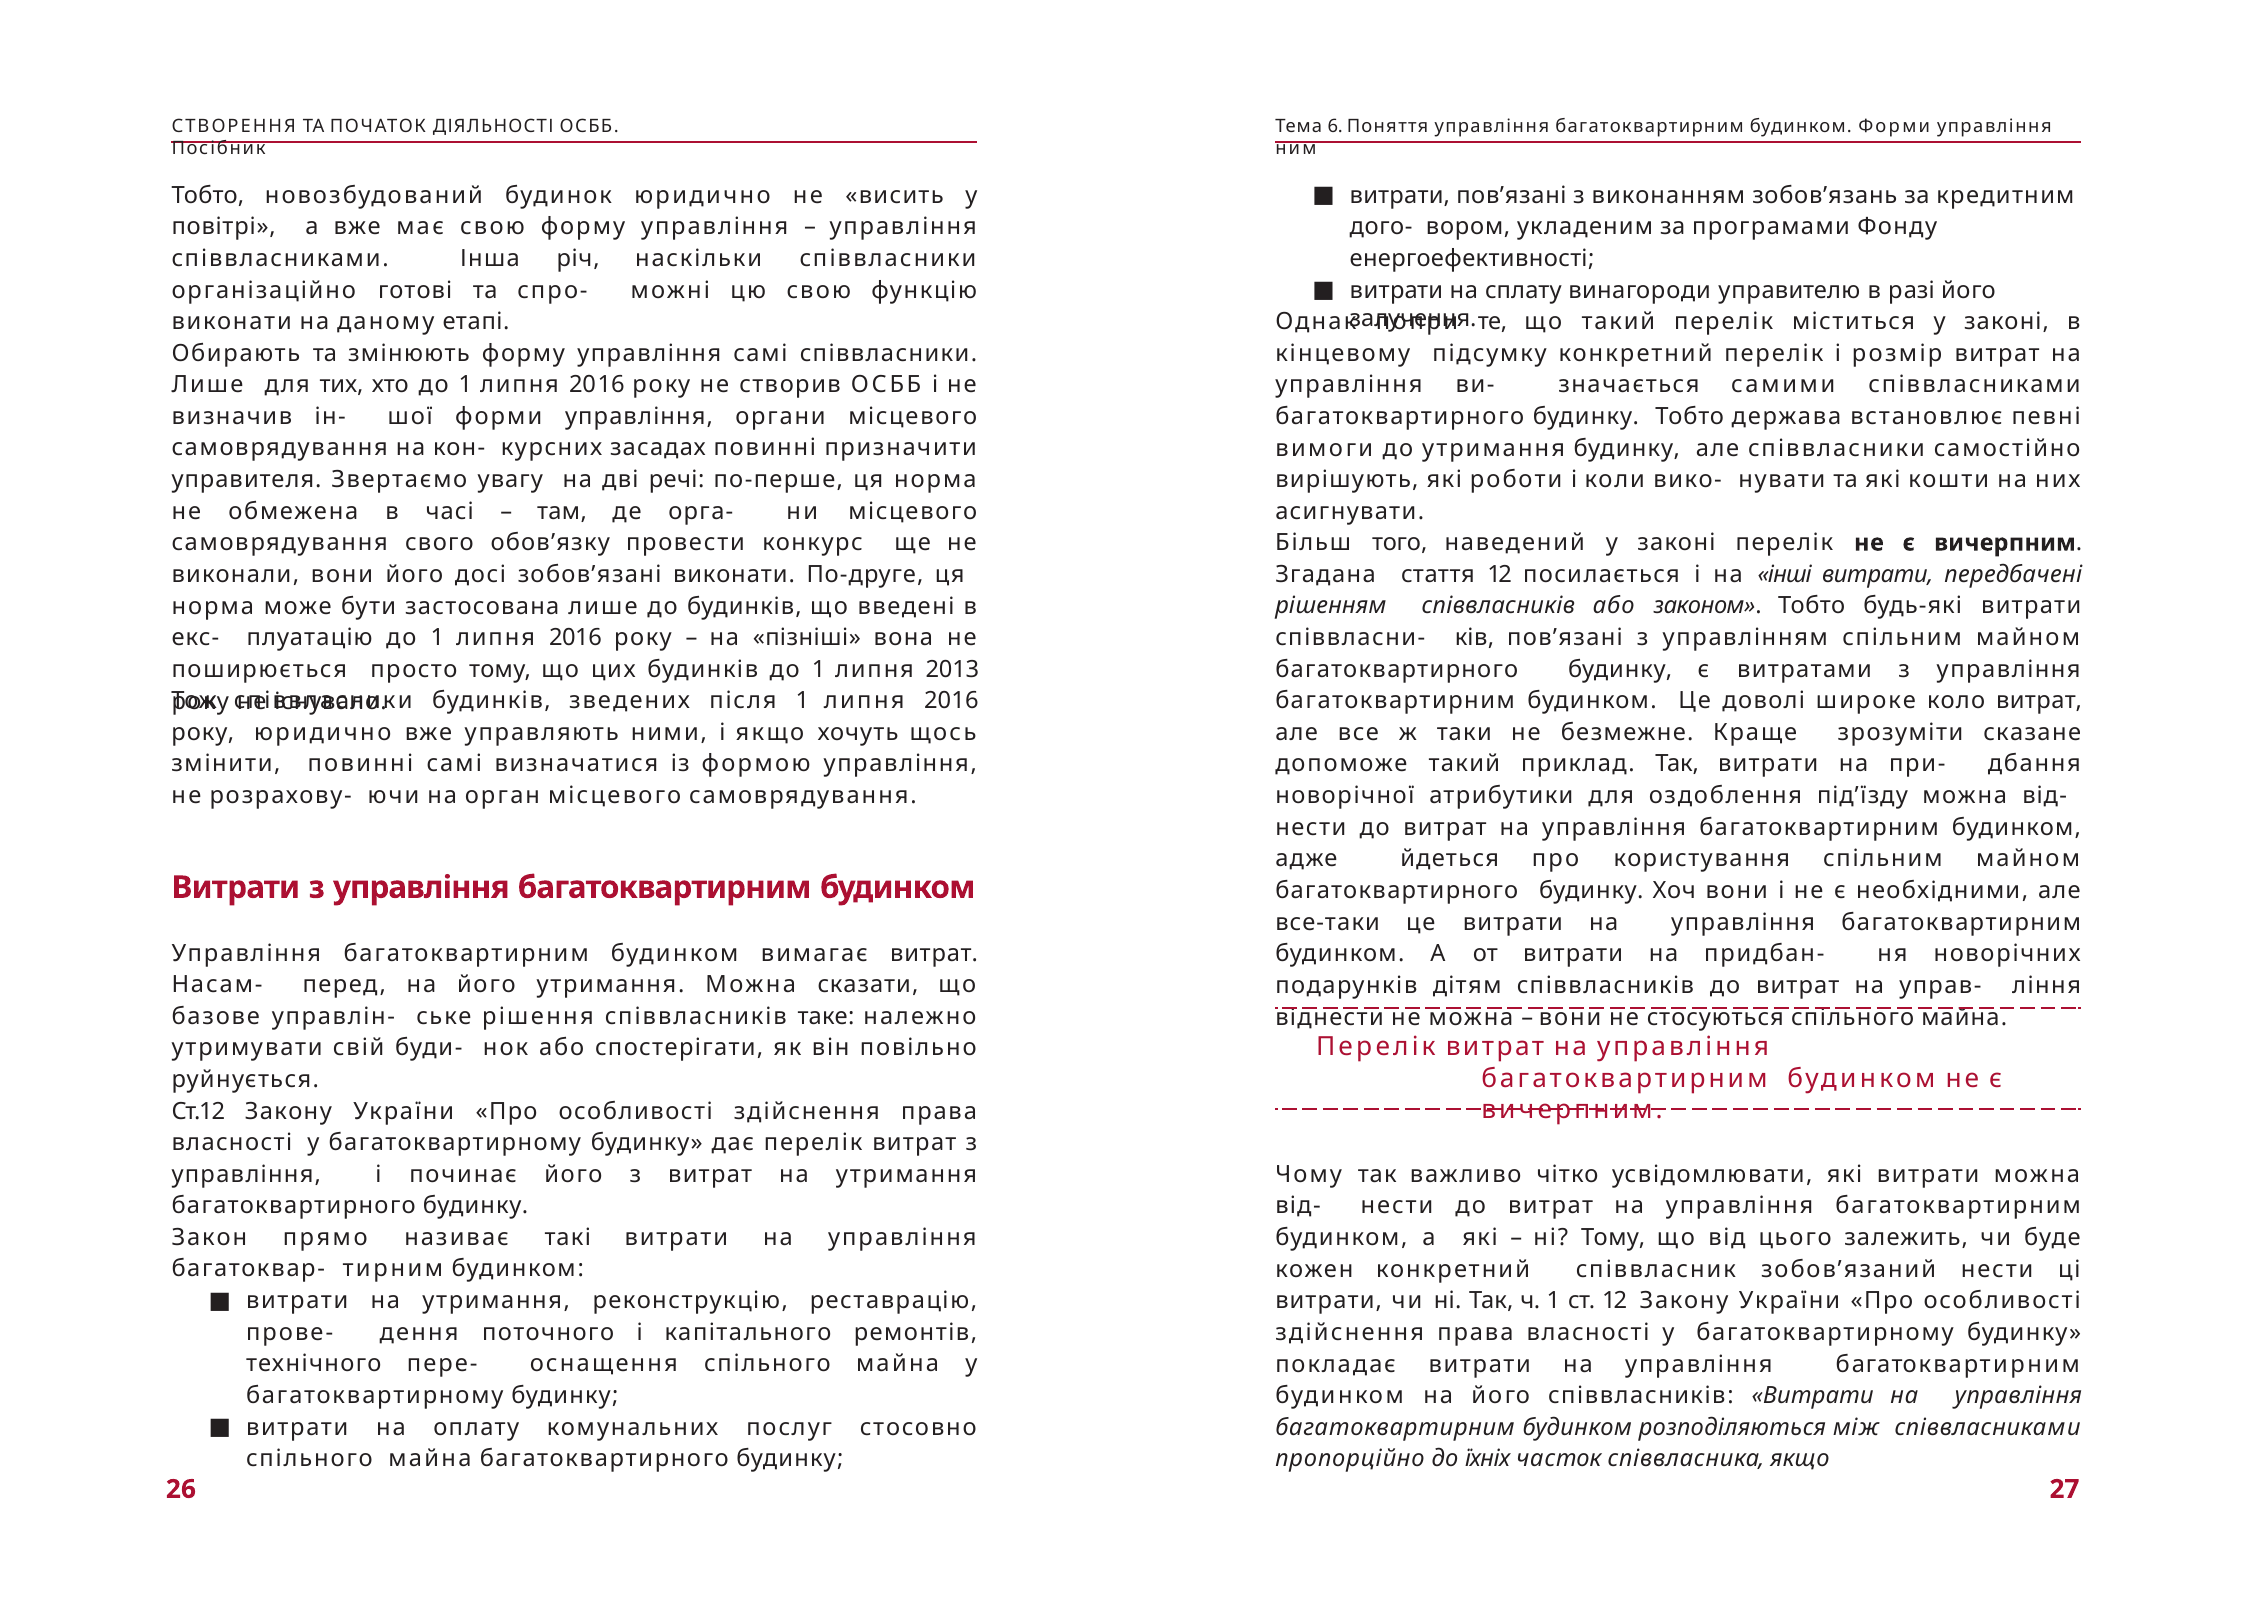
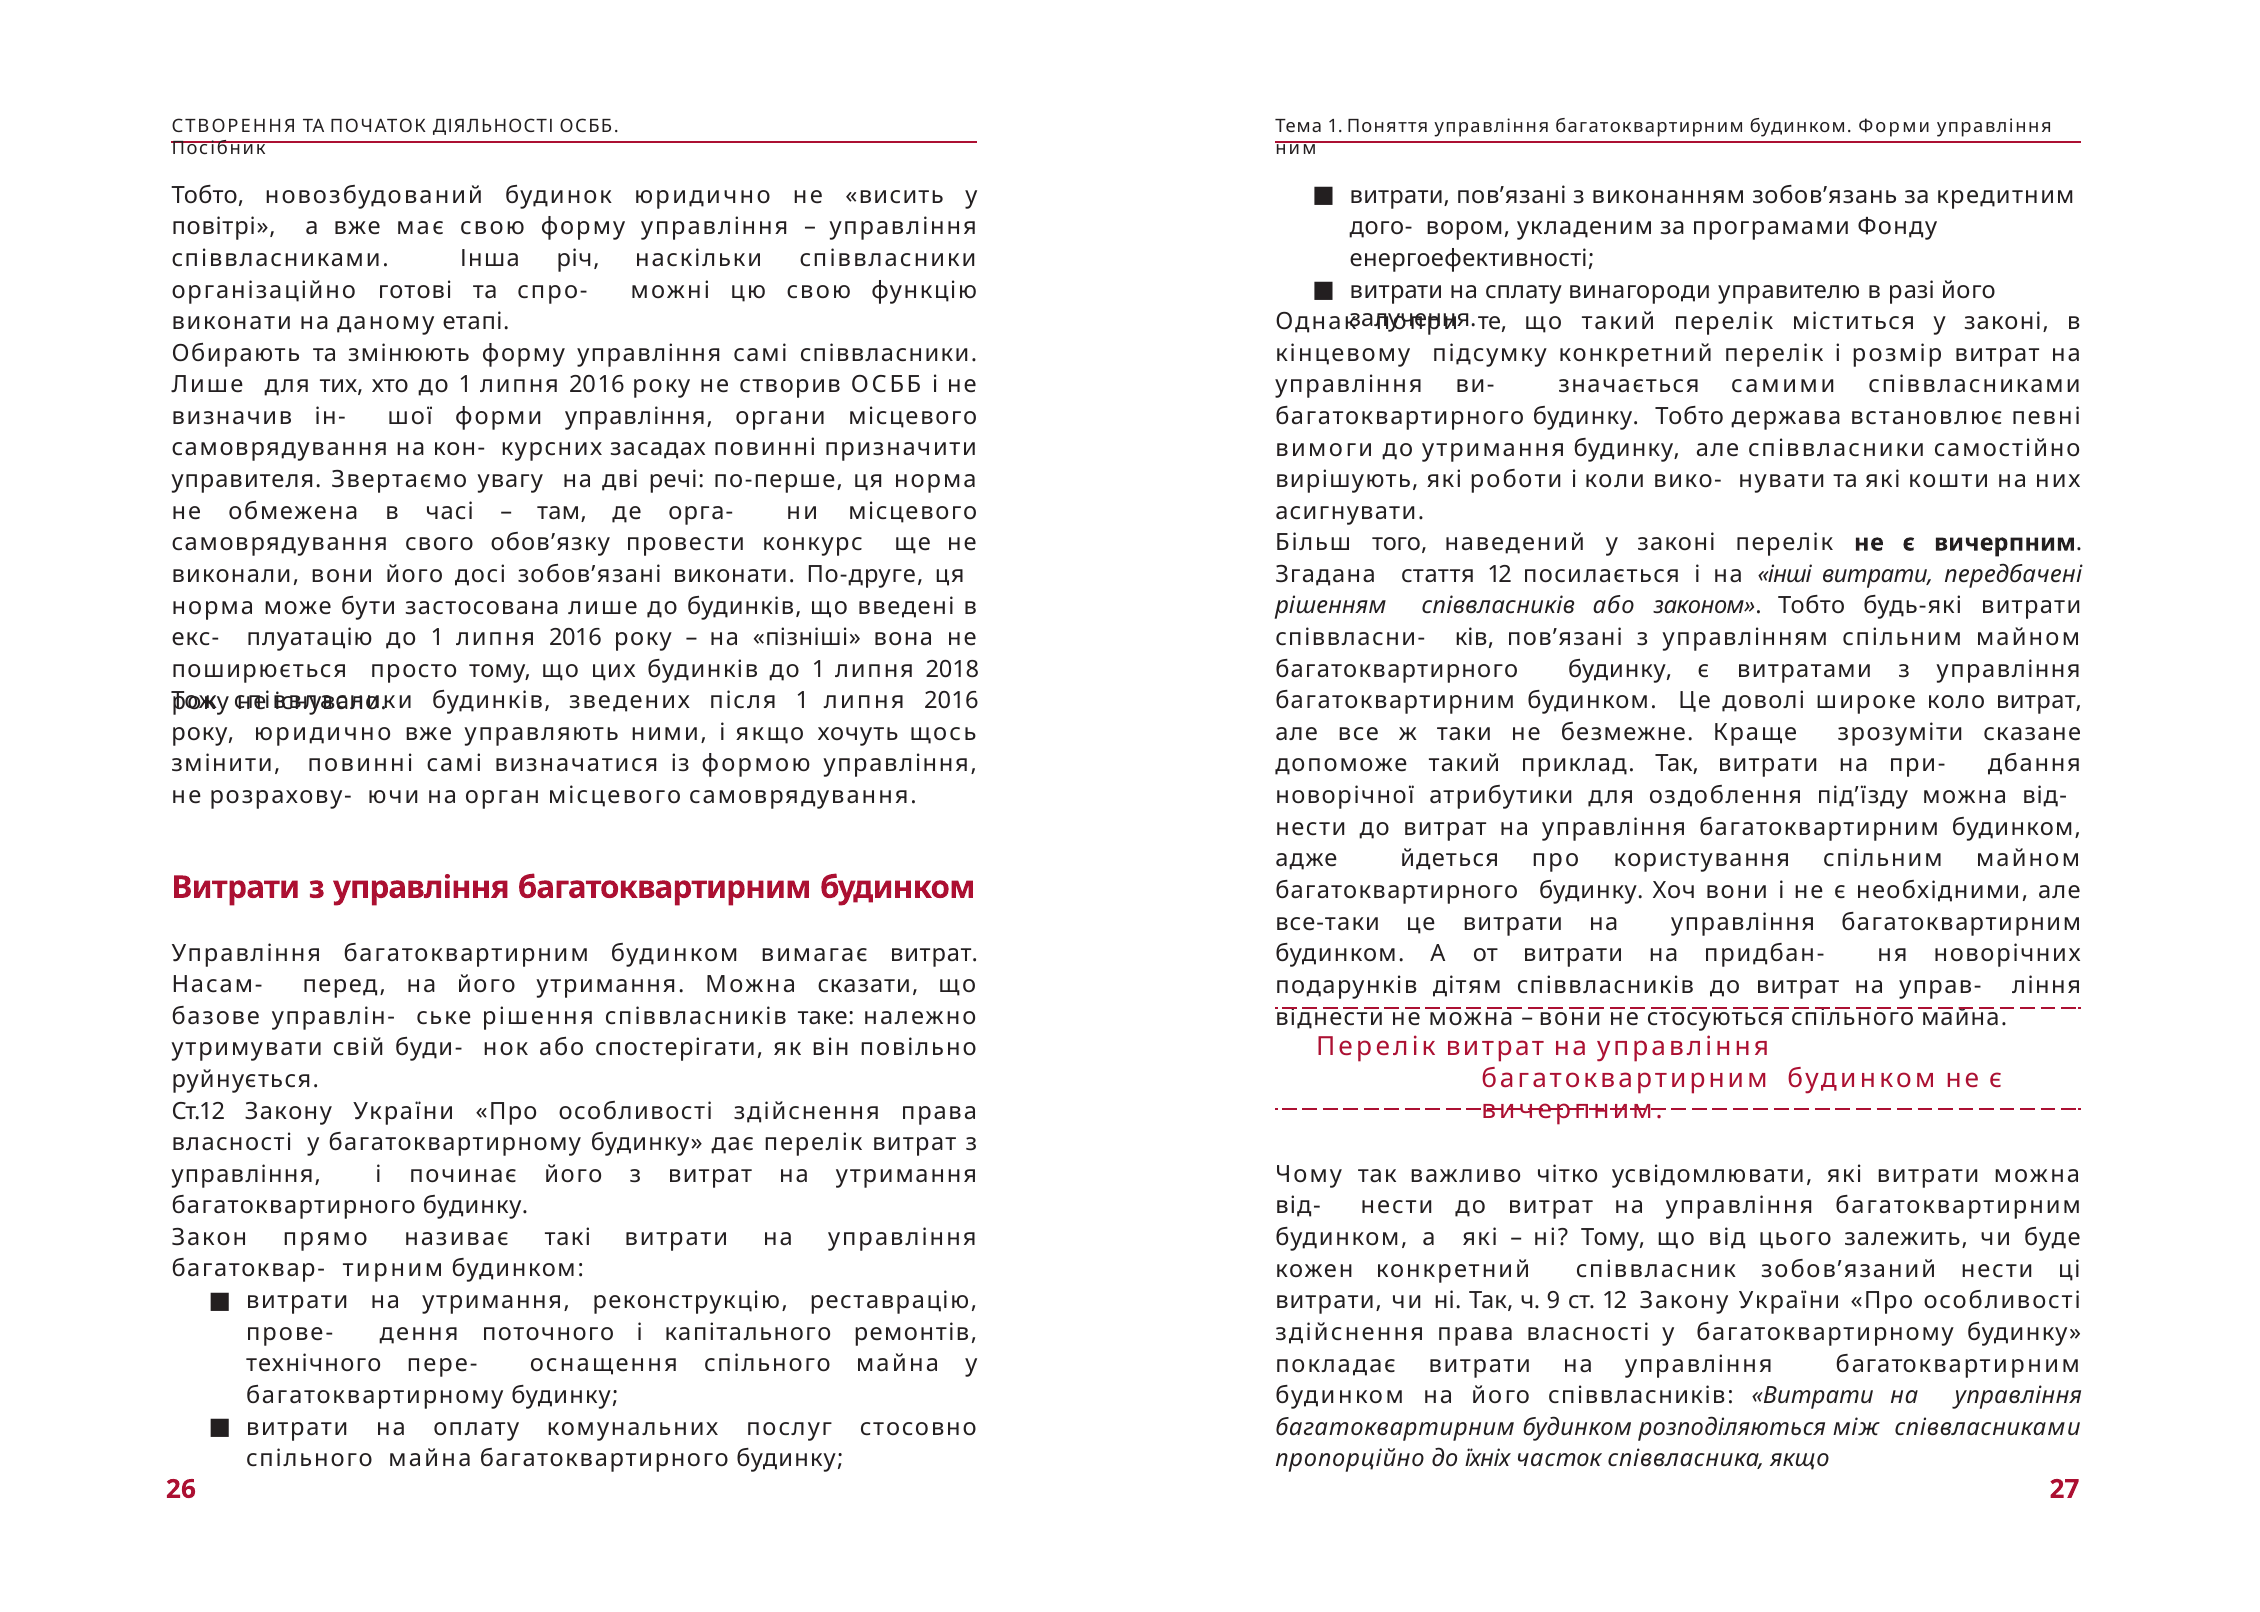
Тема 6: 6 -> 1 (1335, 126)
2013: 2013 -> 2018 (952, 669)
ч 1: 1 -> 9 (1554, 1300)
